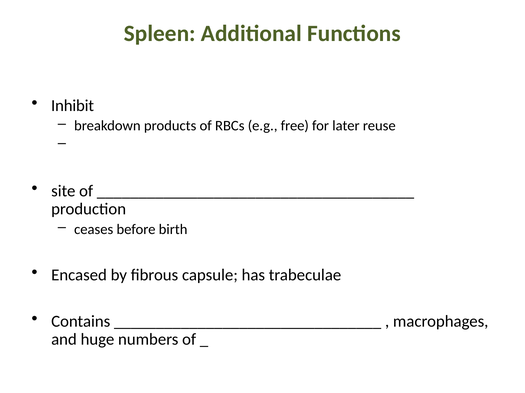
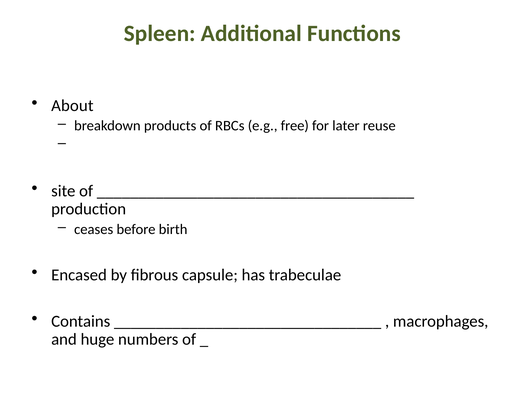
Inhibit: Inhibit -> About (72, 106)
